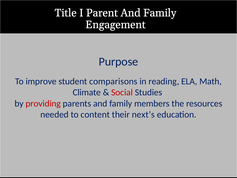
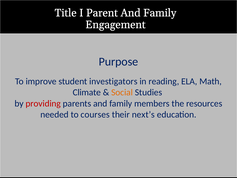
comparisons: comparisons -> investigators (113, 81)
Social colour: red -> orange (122, 92)
content: content -> courses (95, 114)
